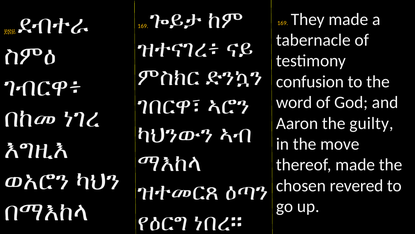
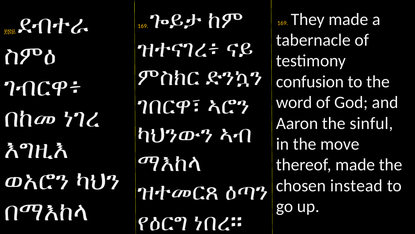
guilty: guilty -> sinful (371, 123)
revered: revered -> instead (356, 185)
